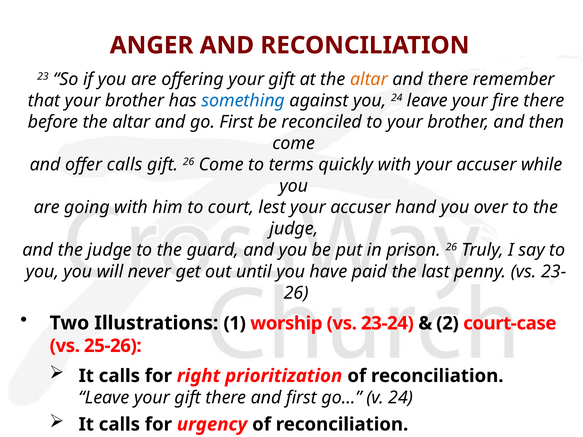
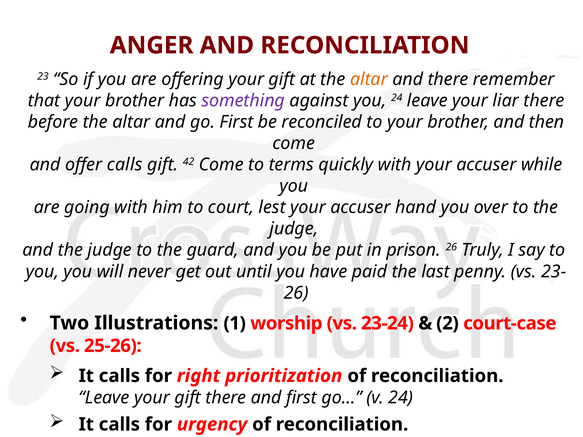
something colour: blue -> purple (243, 101)
fire: fire -> liar (506, 101)
gift 26: 26 -> 42 (189, 162)
